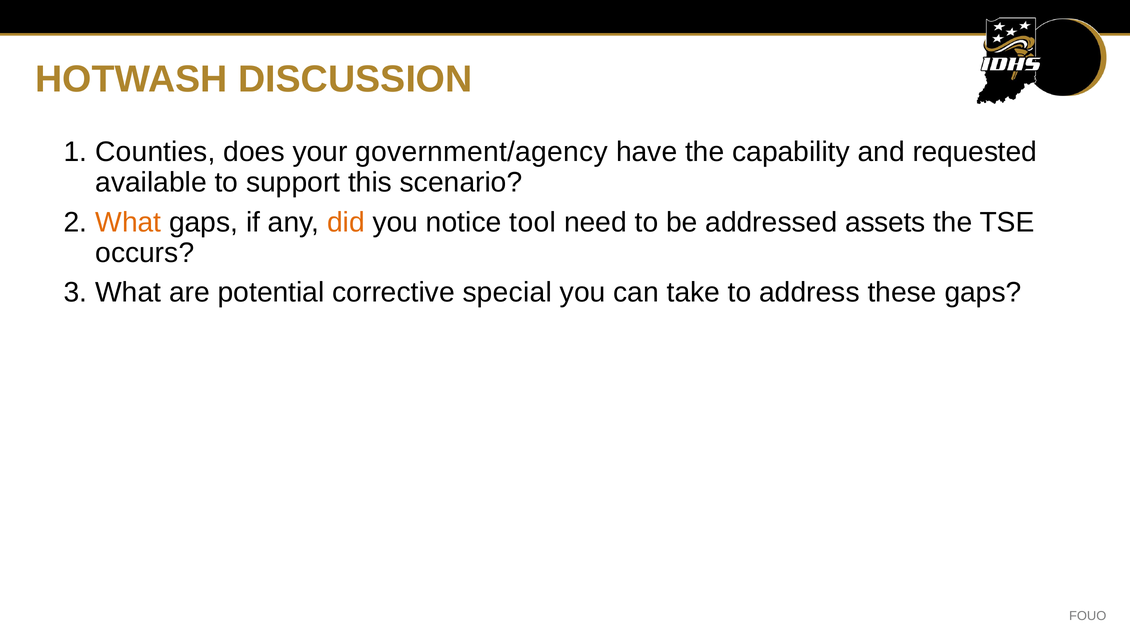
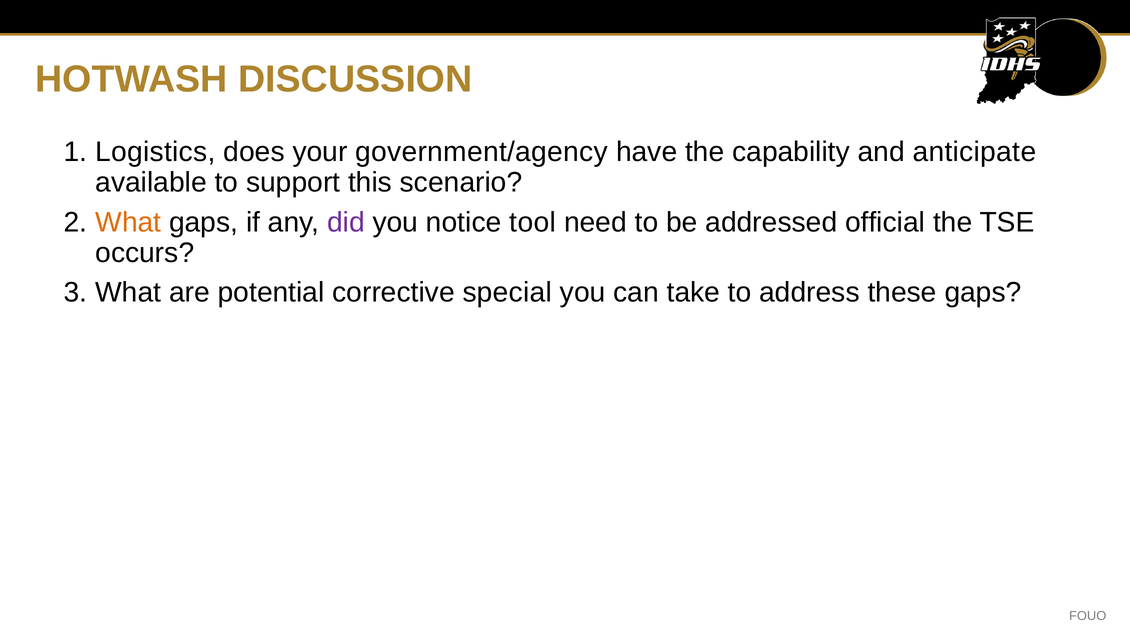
Counties: Counties -> Logistics (155, 152)
requested: requested -> anticipate (975, 152)
did colour: orange -> purple (346, 222)
assets: assets -> official (885, 222)
